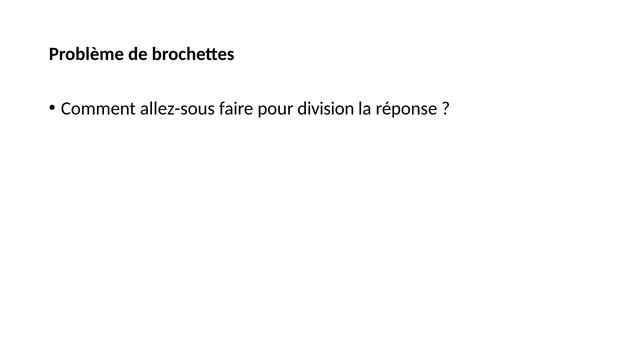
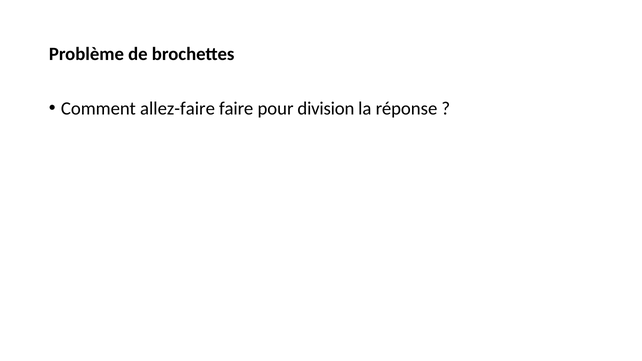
allez-sous: allez-sous -> allez-faire (178, 109)
